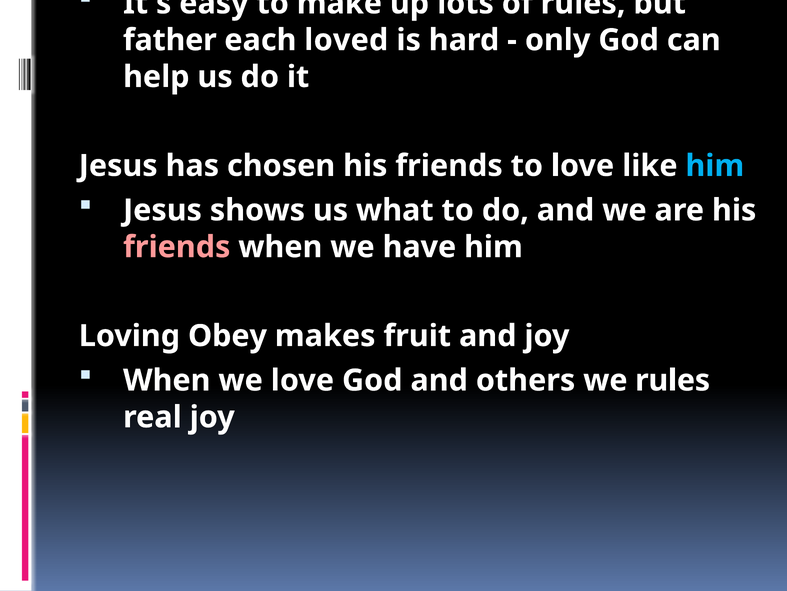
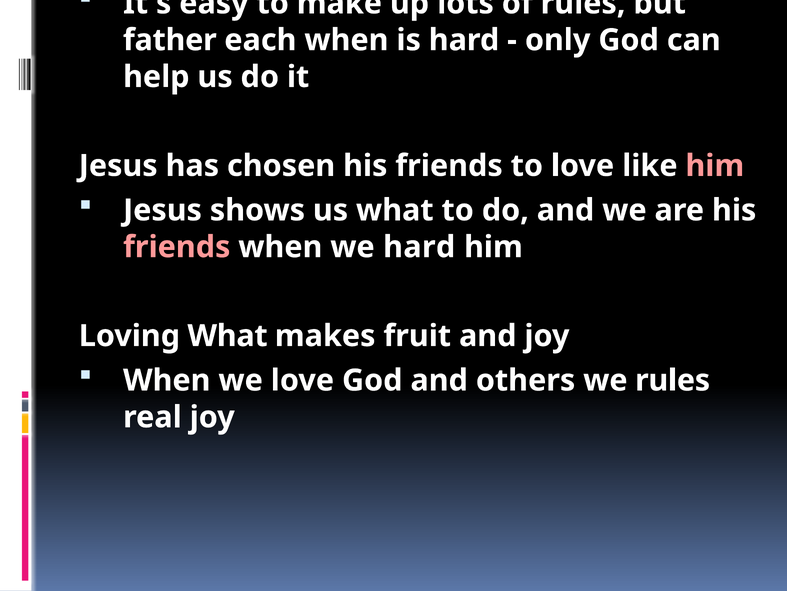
each loved: loved -> when (346, 40)
him colour: light blue -> pink (715, 166)
we have: have -> hard (419, 247)
Loving Obey: Obey -> What (228, 336)
